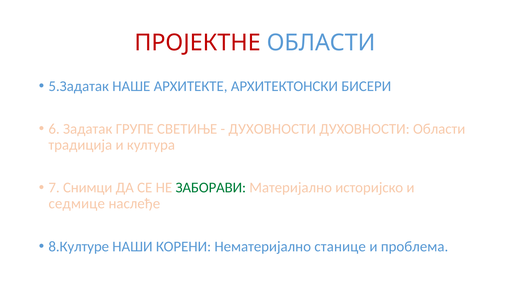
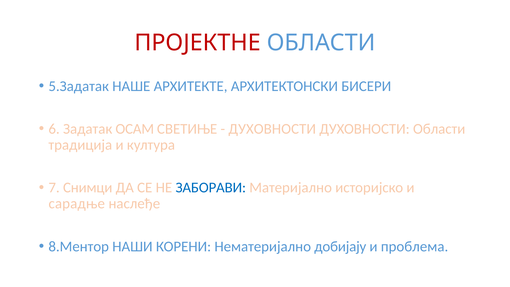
ГРУПЕ: ГРУПЕ -> ОСАМ (135, 129)
ЗАБОРАВИ colour: green -> blue (211, 188)
седмице: седмице -> сарадње (77, 204)
8.Културе: 8.Културе -> 8.Ментор (79, 246)
станице: станице -> добијају (340, 246)
